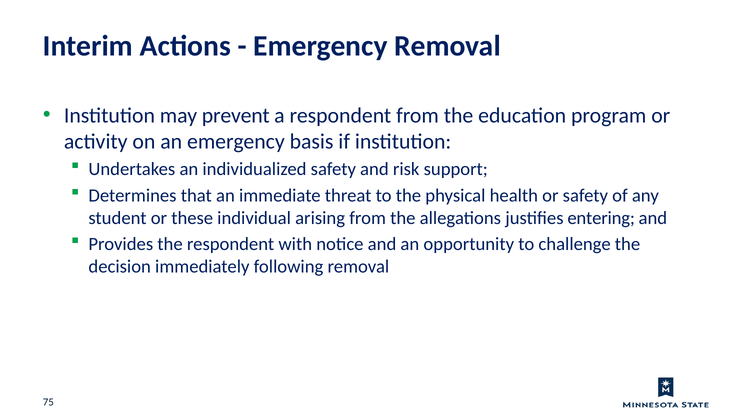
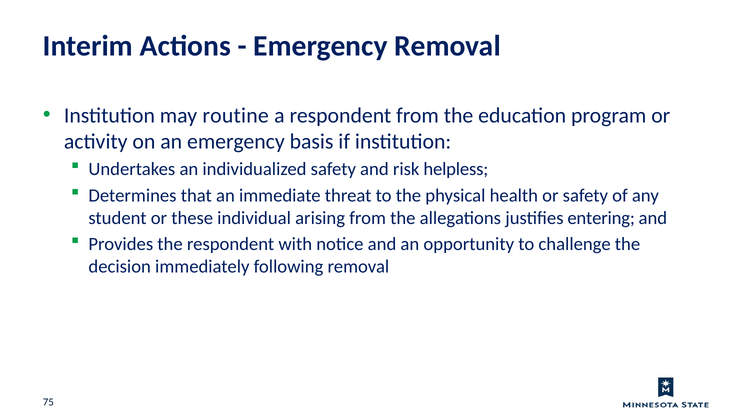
prevent: prevent -> routine (236, 115)
support: support -> helpless (456, 169)
